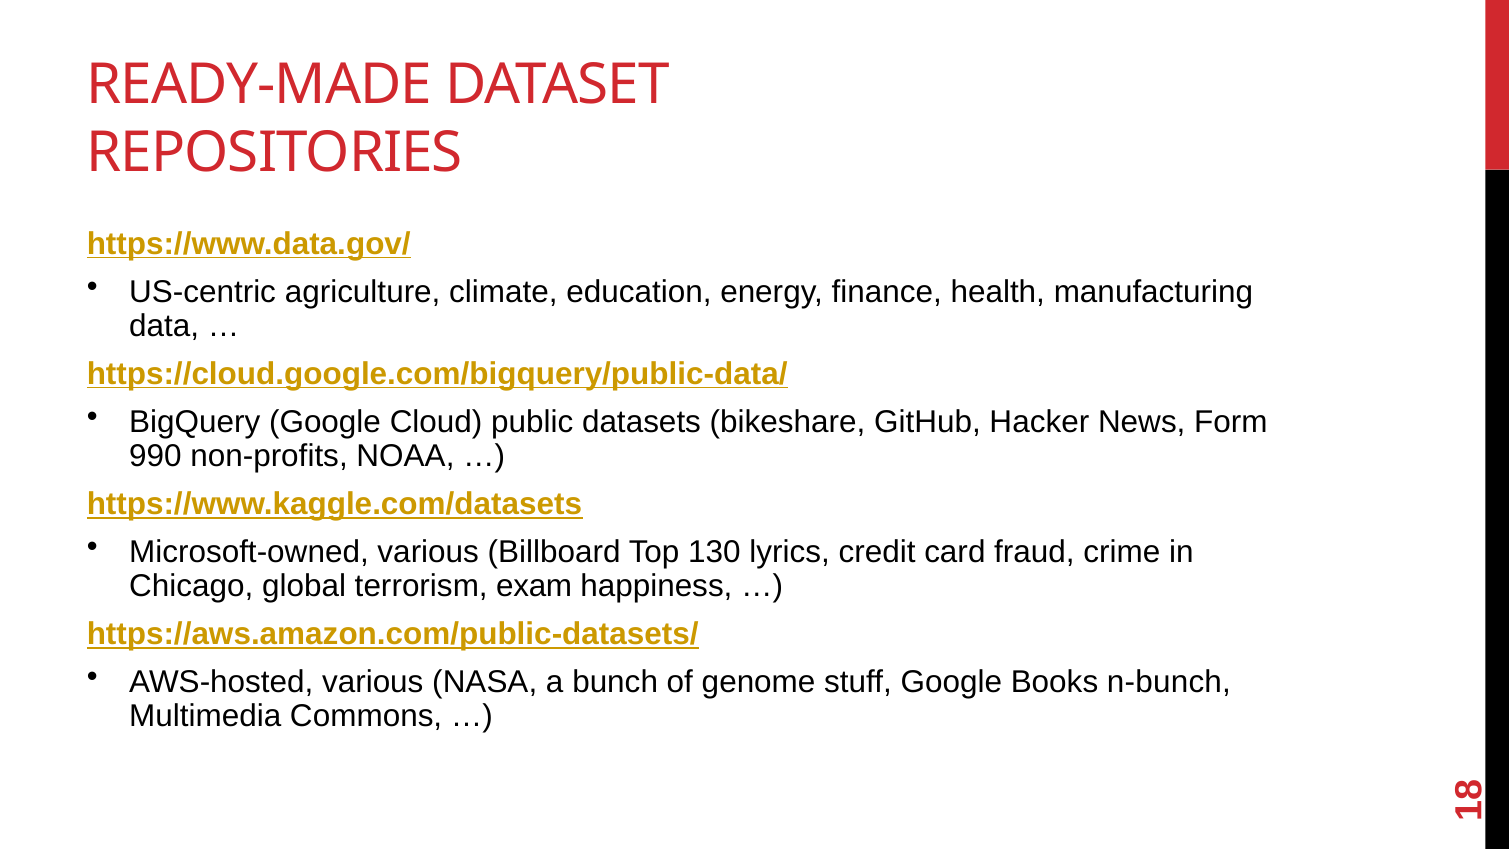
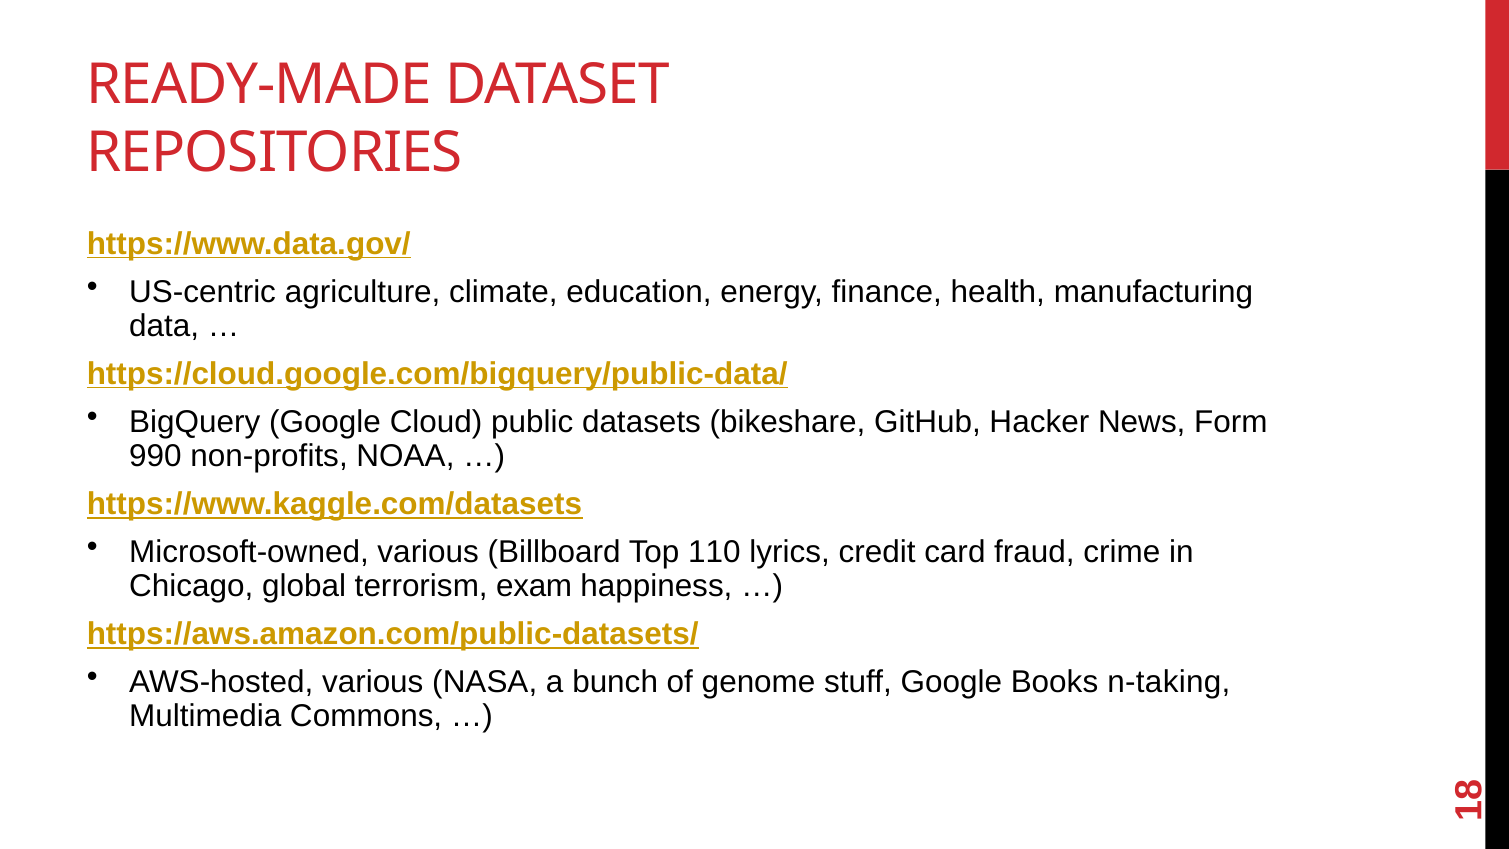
130: 130 -> 110 (714, 552)
n-bunch: n-bunch -> n-taking (1169, 682)
